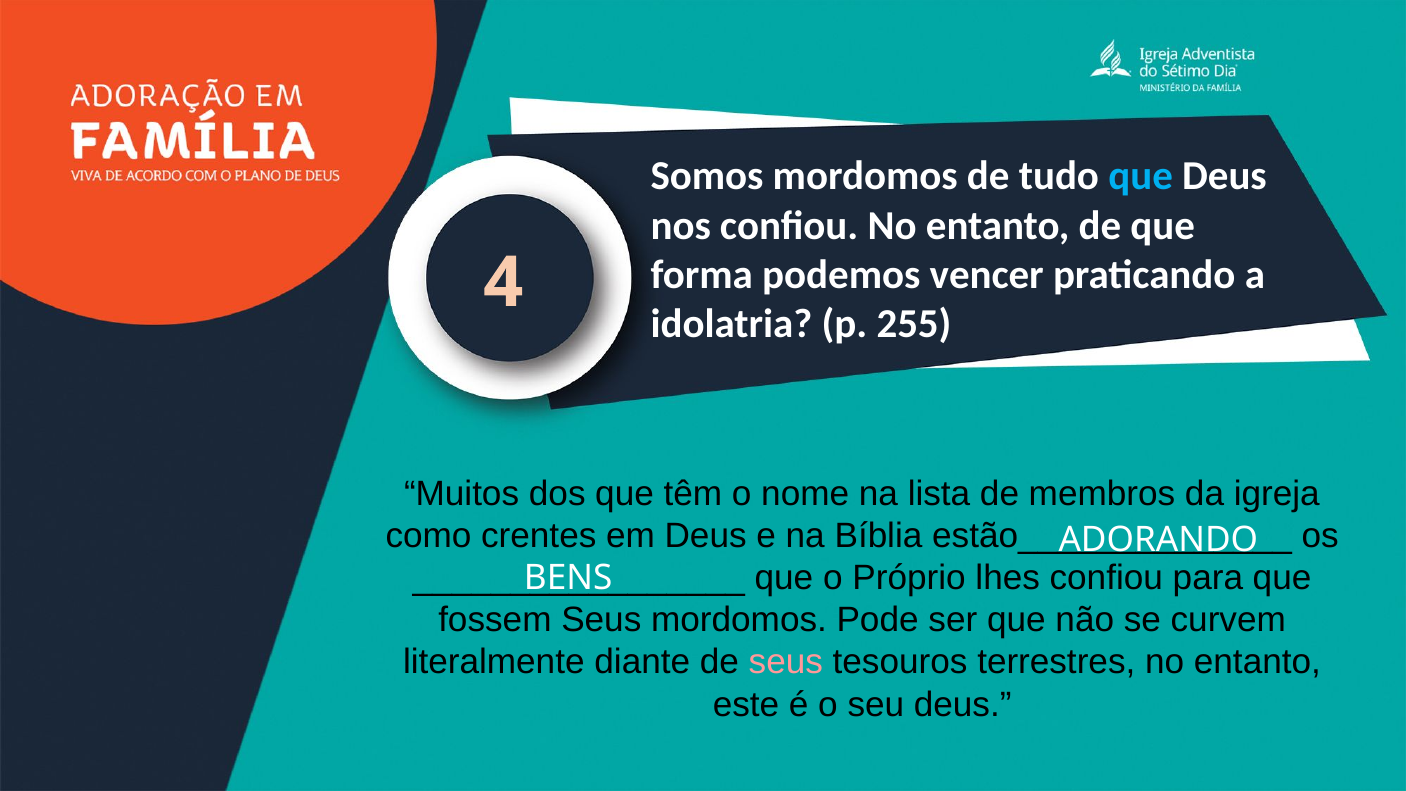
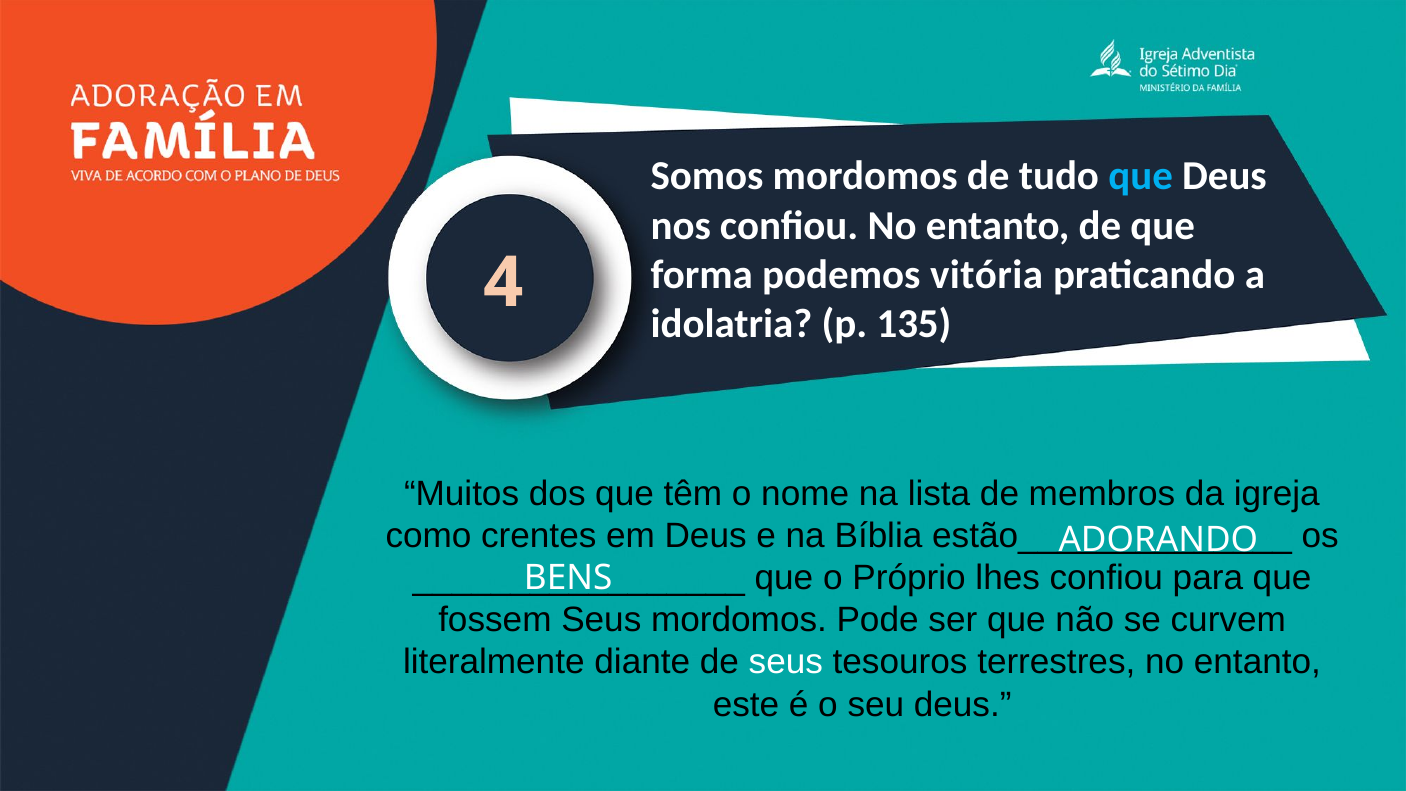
vencer: vencer -> vitória (986, 275)
255: 255 -> 135 (914, 324)
seus colour: pink -> white (786, 662)
